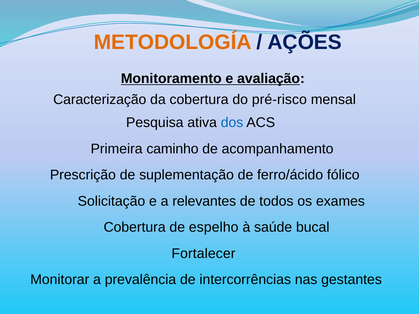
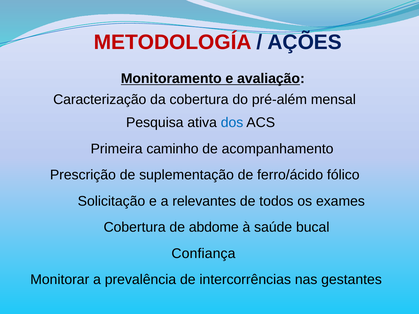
METODOLOGÍA colour: orange -> red (173, 42)
pré-risco: pré-risco -> pré-além (279, 100)
espelho: espelho -> abdome (214, 227)
Fortalecer: Fortalecer -> Confiança (203, 254)
